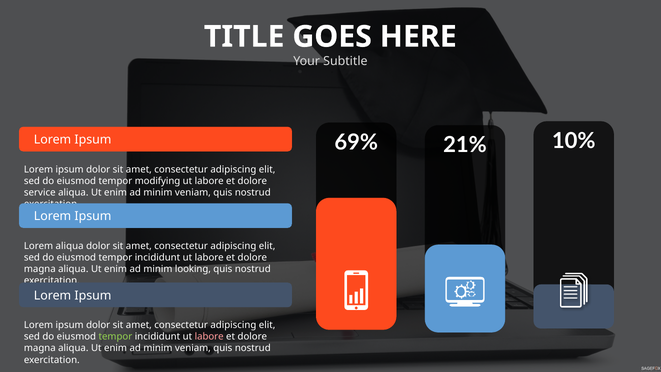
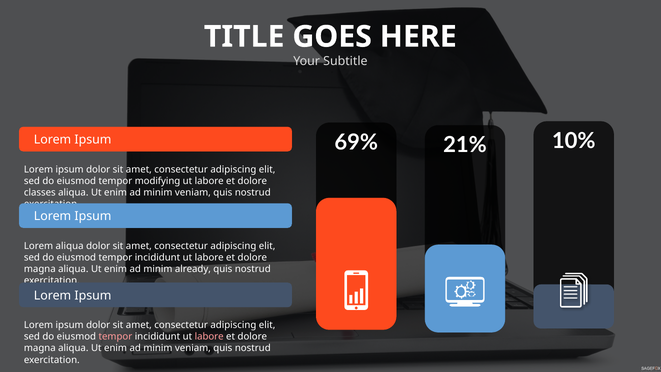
service: service -> classes (40, 192)
looking: looking -> already (193, 269)
tempor colour: light green -> pink (115, 337)
